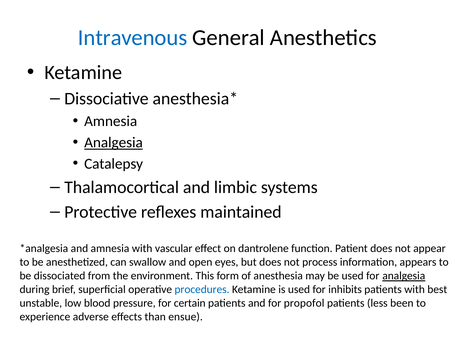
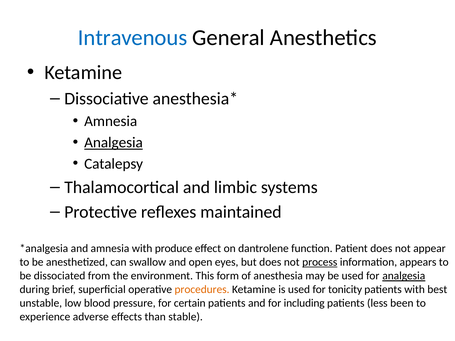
vascular: vascular -> produce (174, 249)
process underline: none -> present (320, 262)
procedures colour: blue -> orange (202, 290)
inhibits: inhibits -> tonicity (345, 290)
propofol: propofol -> including (304, 303)
ensue: ensue -> stable (186, 317)
